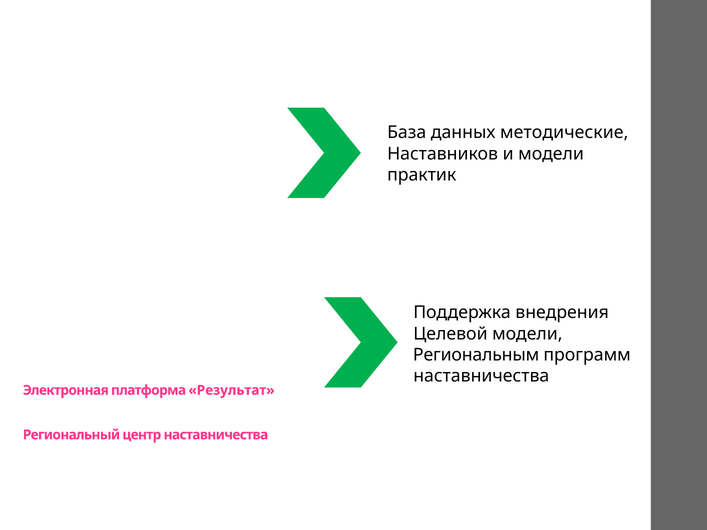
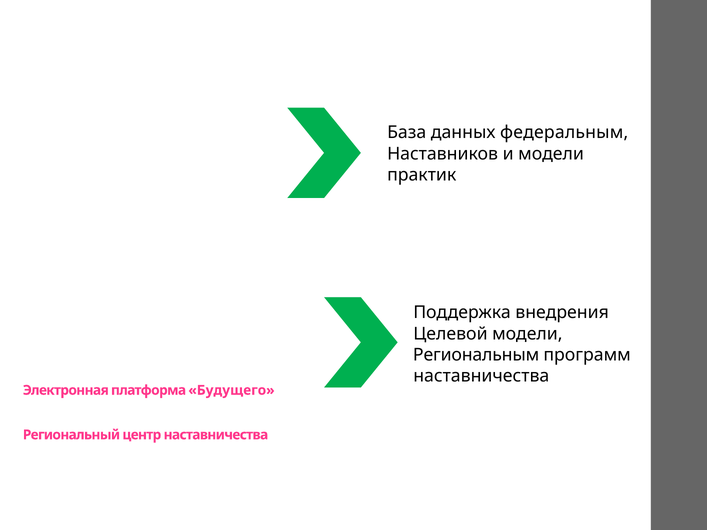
методические: методические -> федеральным (564, 133)
Результат: Результат -> Будущего (231, 390)
